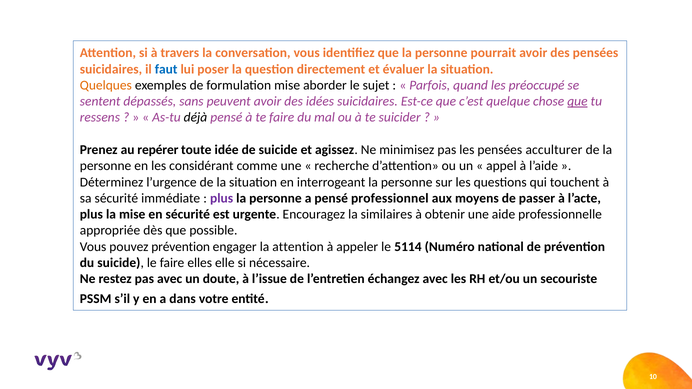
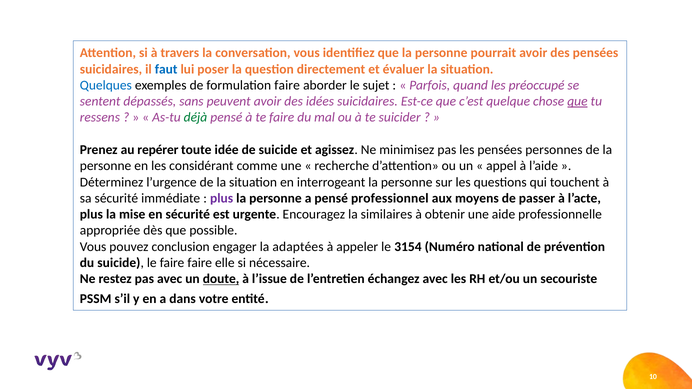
Quelques colour: orange -> blue (106, 85)
formulation mise: mise -> faire (287, 85)
déjà colour: black -> green (195, 118)
acculturer: acculturer -> personnes (554, 150)
pouvez prévention: prévention -> conclusion (181, 247)
la attention: attention -> adaptées (298, 247)
5114: 5114 -> 3154 (408, 247)
faire elles: elles -> faire (200, 263)
doute underline: none -> present (221, 279)
